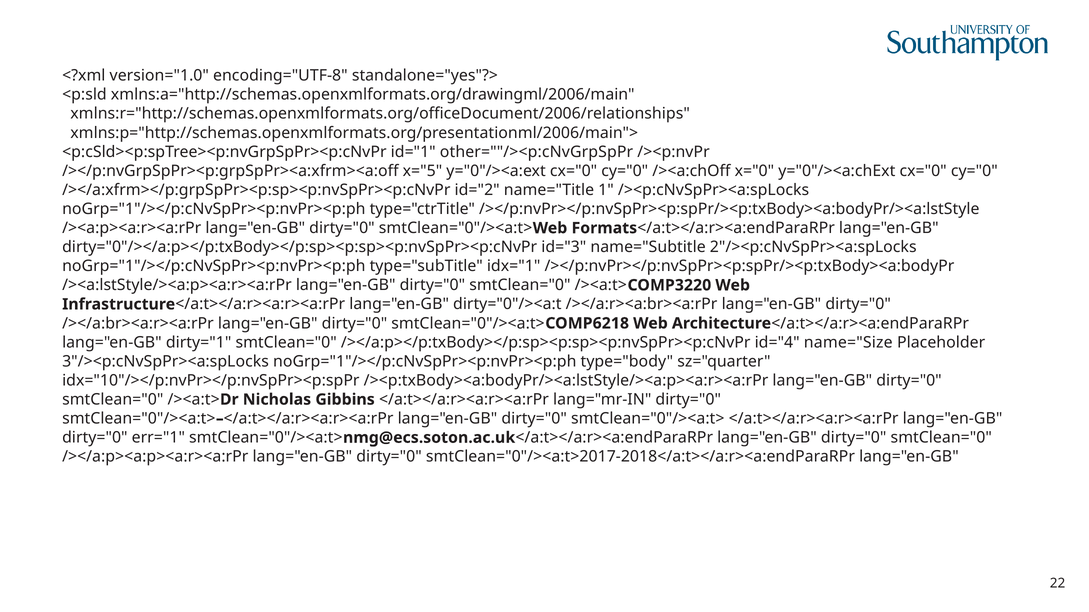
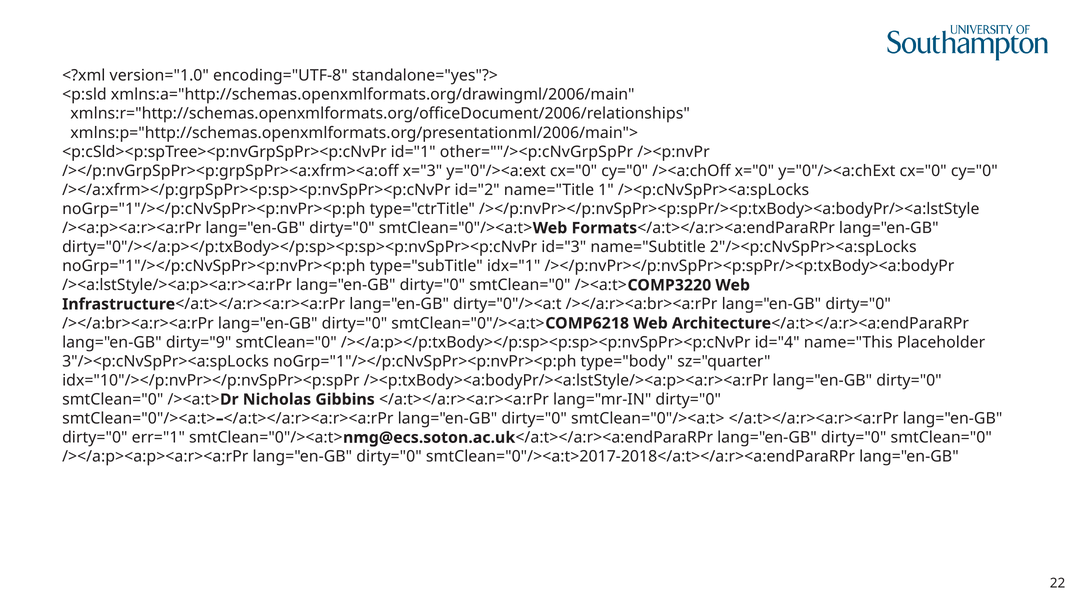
x="5: x="5 -> x="3 (422, 171)
dirty="1: dirty="1 -> dirty="9 (199, 343)
name="Size: name="Size -> name="This (848, 343)
